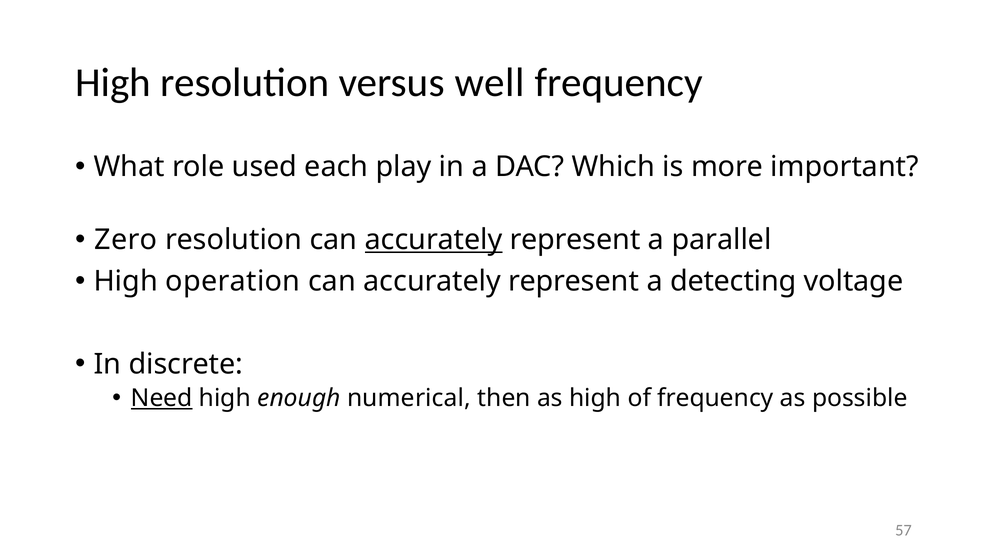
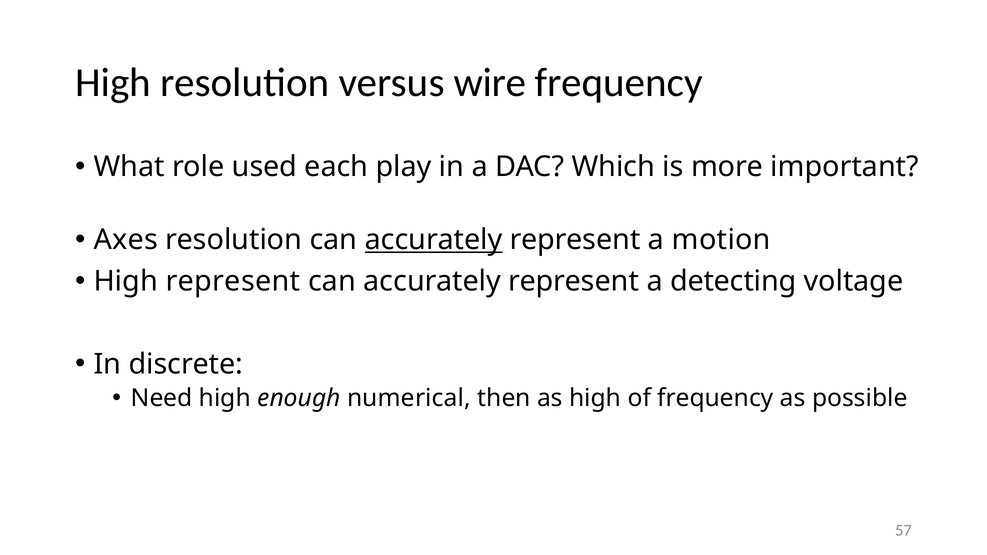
well: well -> wire (490, 83)
Zero: Zero -> Axes (126, 240)
parallel: parallel -> motion (721, 240)
High operation: operation -> represent (233, 281)
Need underline: present -> none (162, 398)
